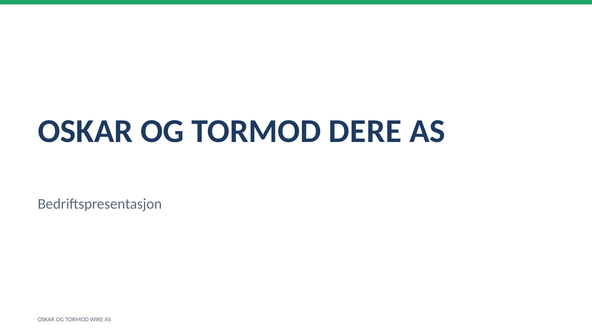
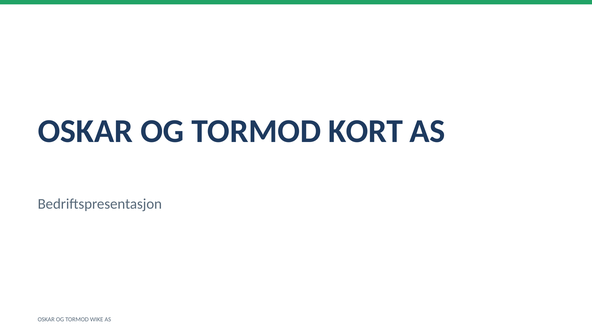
DERE: DERE -> KORT (365, 131)
